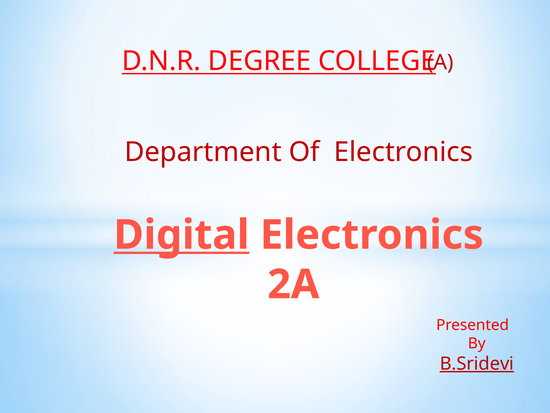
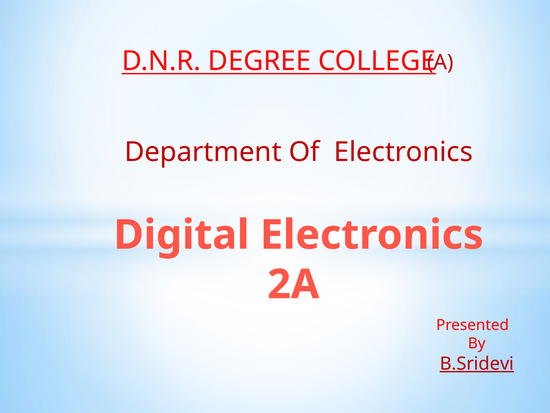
Digital underline: present -> none (181, 235)
